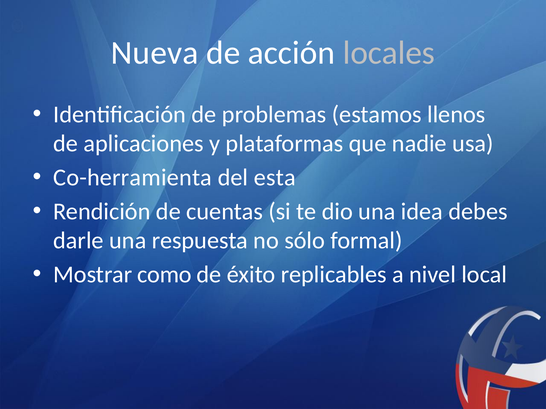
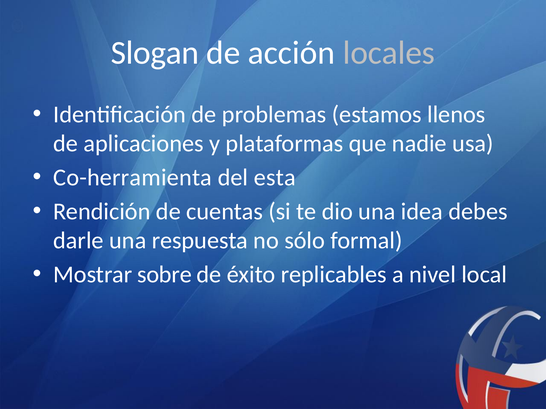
Nueva: Nueva -> Slogan (155, 53)
como: como -> sobre (164, 275)
